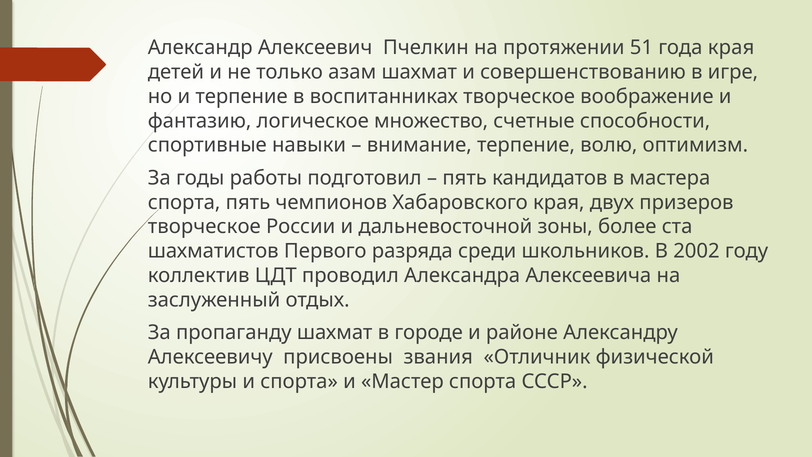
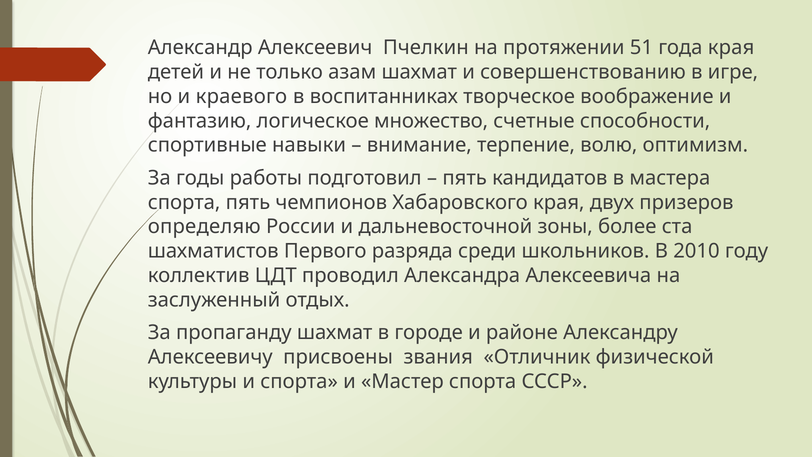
и терпение: терпение -> краевого (241, 96)
творческое: творческое -> определяю (204, 227)
2002: 2002 -> 2010 (696, 251)
